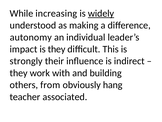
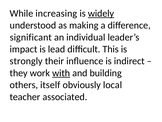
autonomy: autonomy -> significant (31, 37)
is they: they -> lead (57, 49)
with underline: none -> present (61, 73)
from: from -> itself (50, 85)
hang: hang -> local (113, 85)
